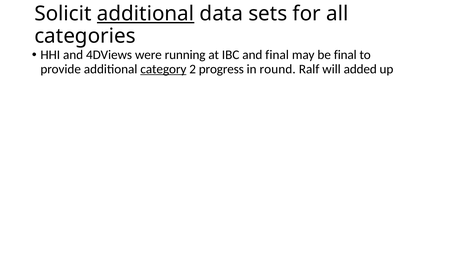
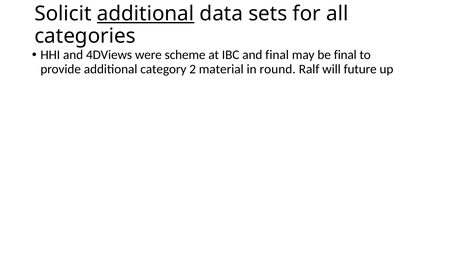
running: running -> scheme (185, 55)
category underline: present -> none (163, 69)
progress: progress -> material (221, 69)
added: added -> future (360, 69)
